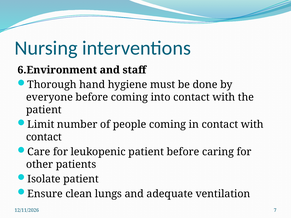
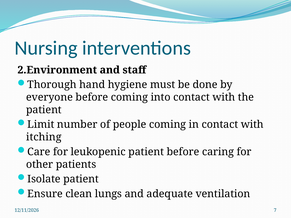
6.Environment: 6.Environment -> 2.Environment (57, 70)
contact: contact -> itching (44, 137)
